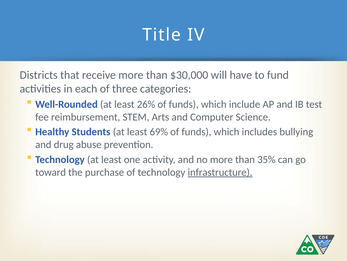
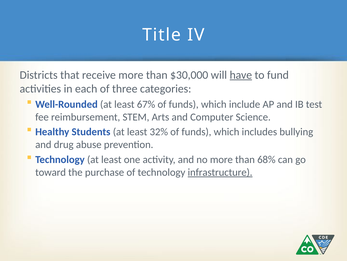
have underline: none -> present (241, 75)
26%: 26% -> 67% (146, 104)
69%: 69% -> 32% (159, 132)
35%: 35% -> 68% (266, 159)
